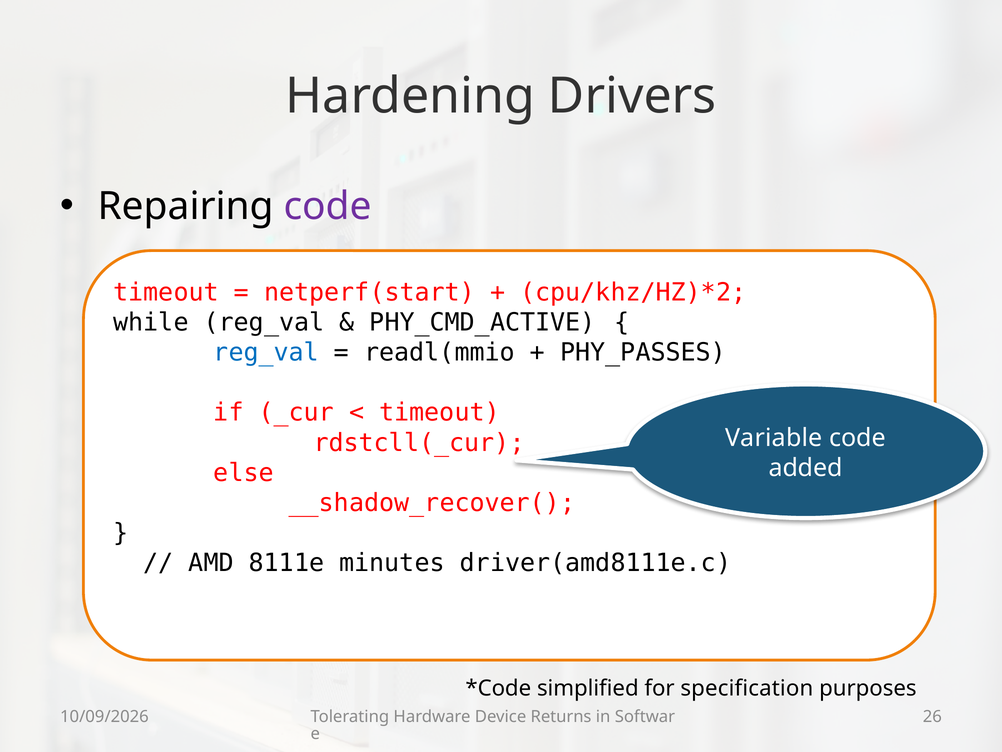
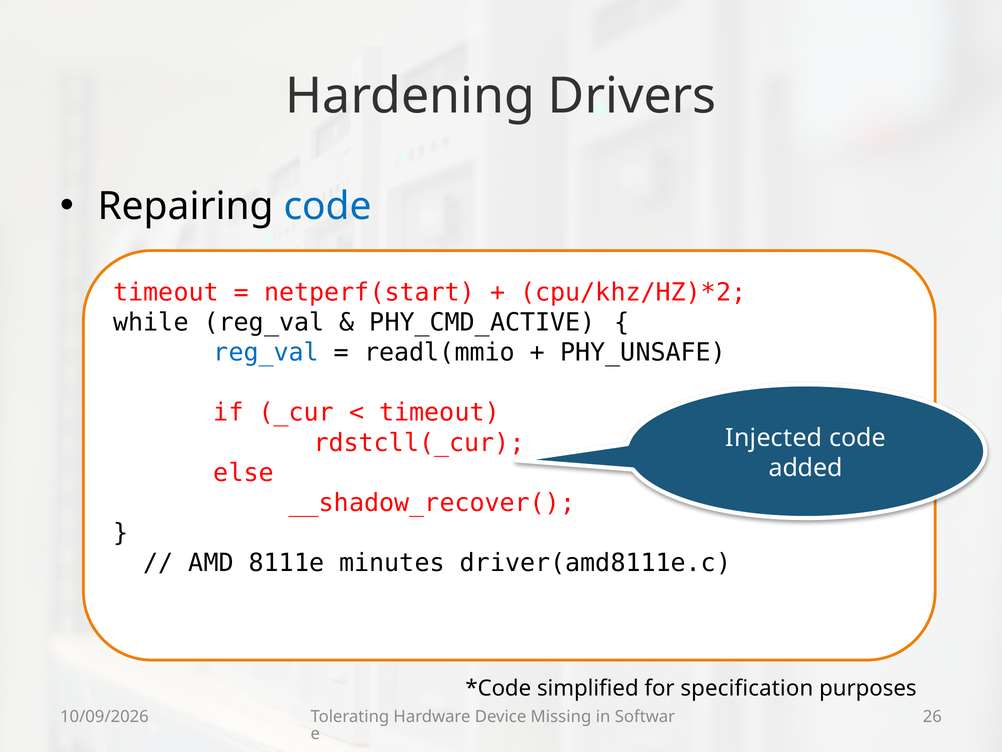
code colour: purple -> blue (328, 206)
PHY_PASSES: PHY_PASSES -> PHY_UNSAFE (643, 352)
Variable: Variable -> Injected (774, 438)
Returns: Returns -> Missing (561, 716)
